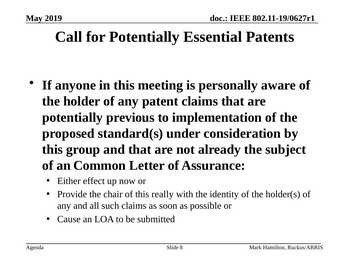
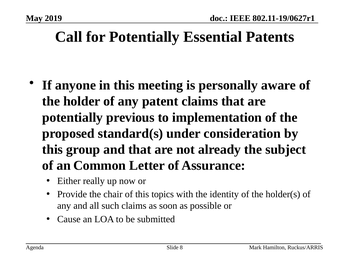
effect: effect -> really (94, 181)
really: really -> topics (163, 194)
